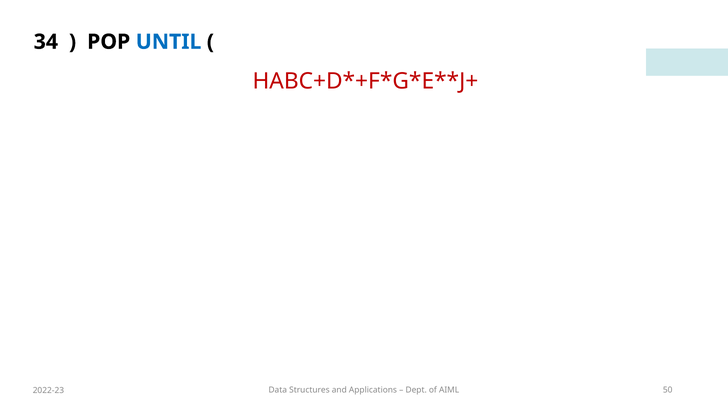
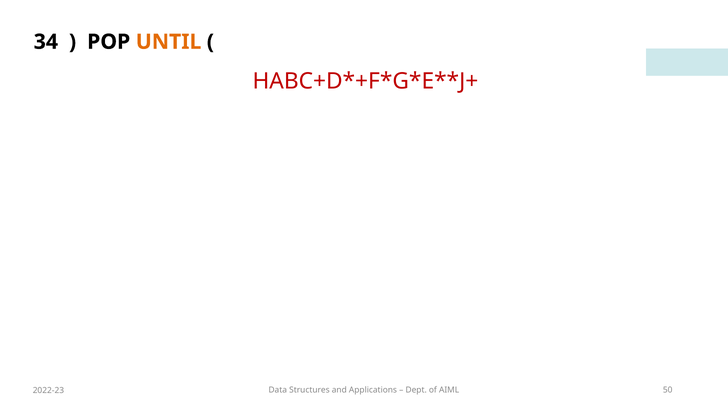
UNTIL colour: blue -> orange (169, 42)
